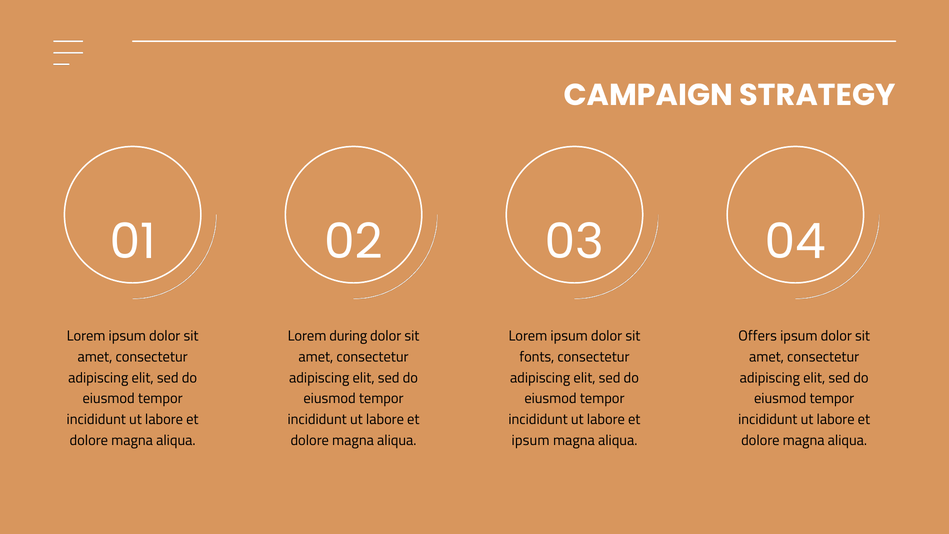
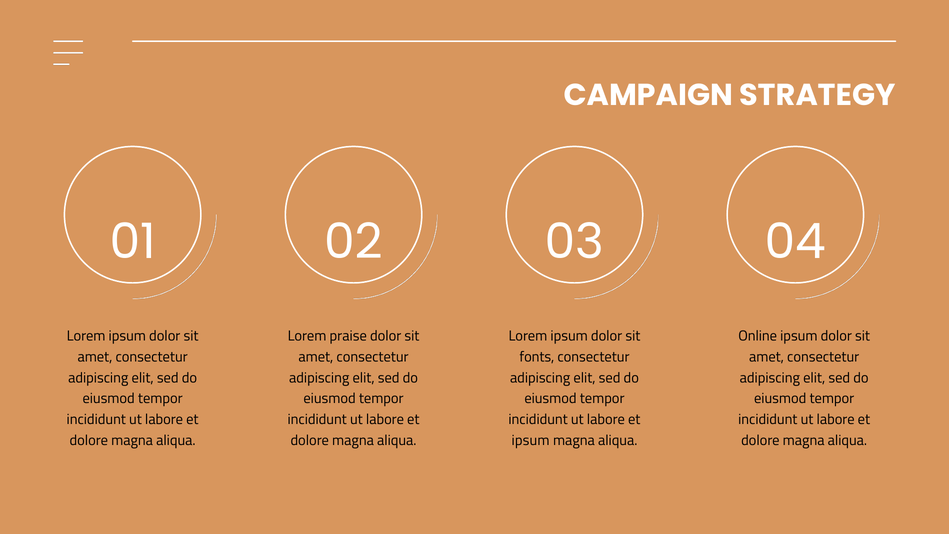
during: during -> praise (348, 336)
Offers: Offers -> Online (758, 336)
